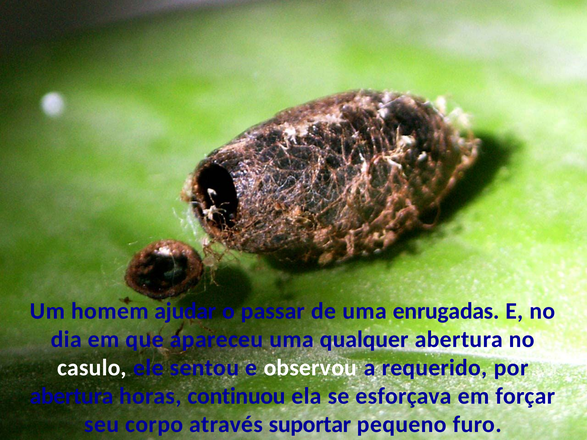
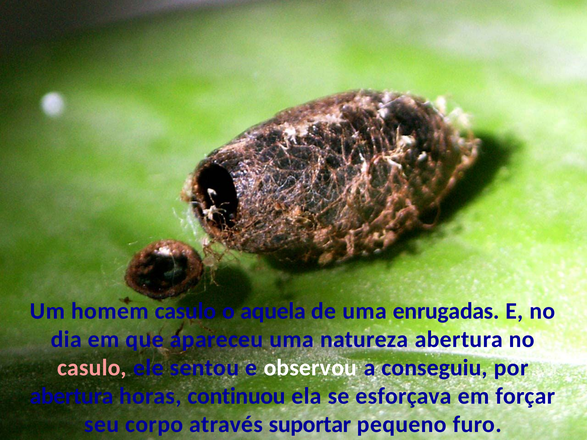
homem ajudar: ajudar -> casulo (185, 311)
passar: passar -> aquela (273, 311)
qualquer: qualquer -> natureza (364, 339)
casulo colour: white -> pink (92, 368)
requerido: requerido -> conseguiu (435, 368)
